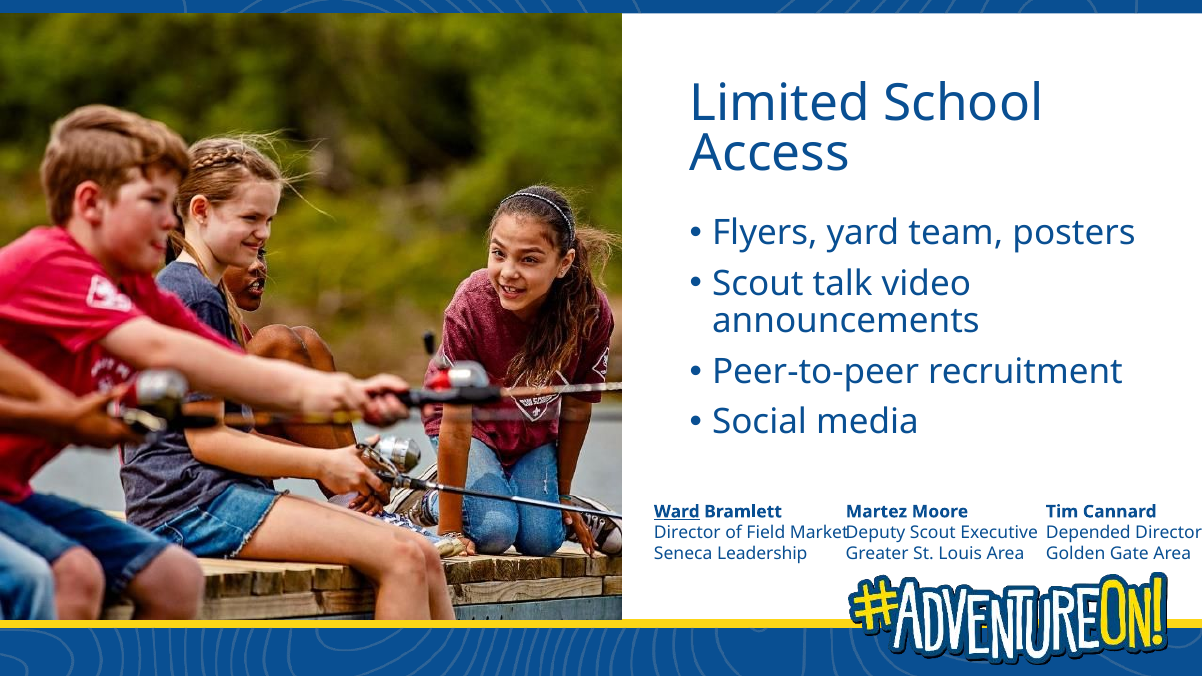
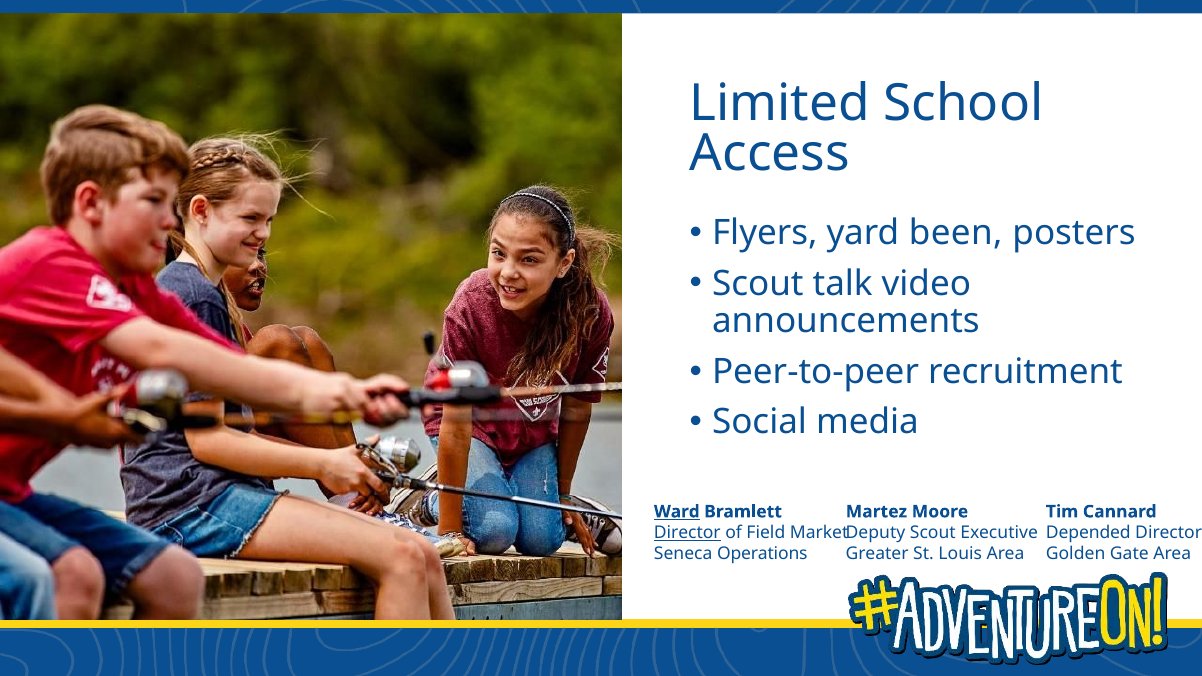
team: team -> been (956, 233)
Director underline: none -> present (687, 533)
Leadership: Leadership -> Operations (762, 554)
